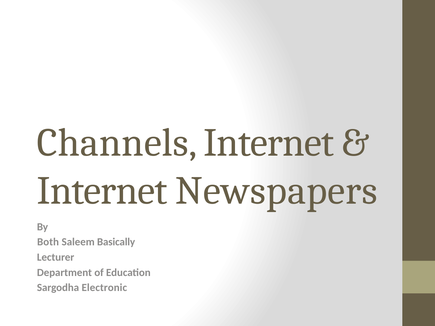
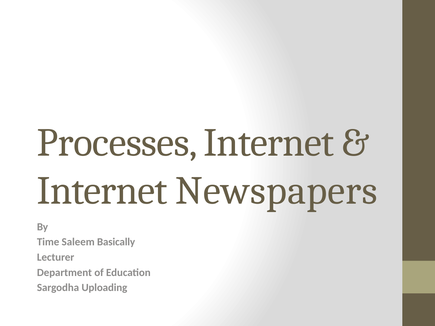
Channels: Channels -> Processes (117, 143)
Both: Both -> Time (48, 242)
Electronic: Electronic -> Uploading (104, 288)
